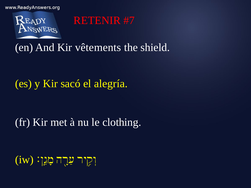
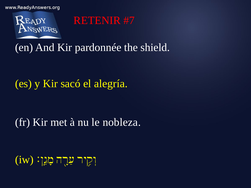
vêtements: vêtements -> pardonnée (98, 47)
clothing: clothing -> nobleza (122, 122)
